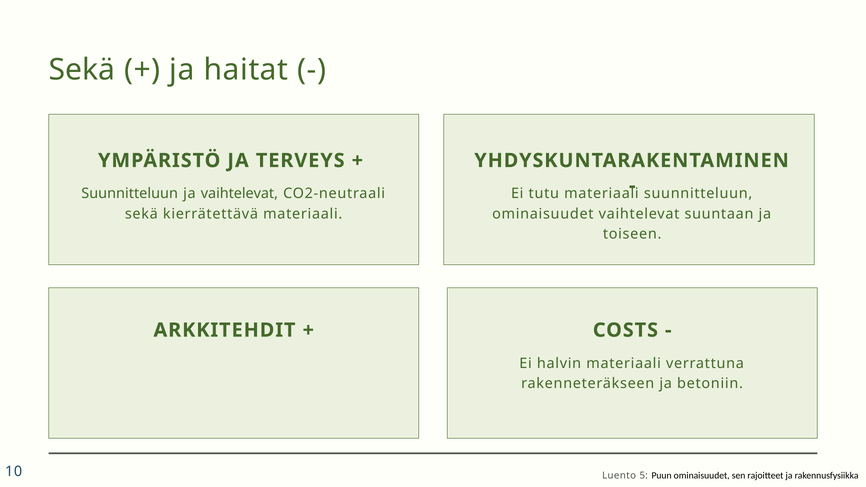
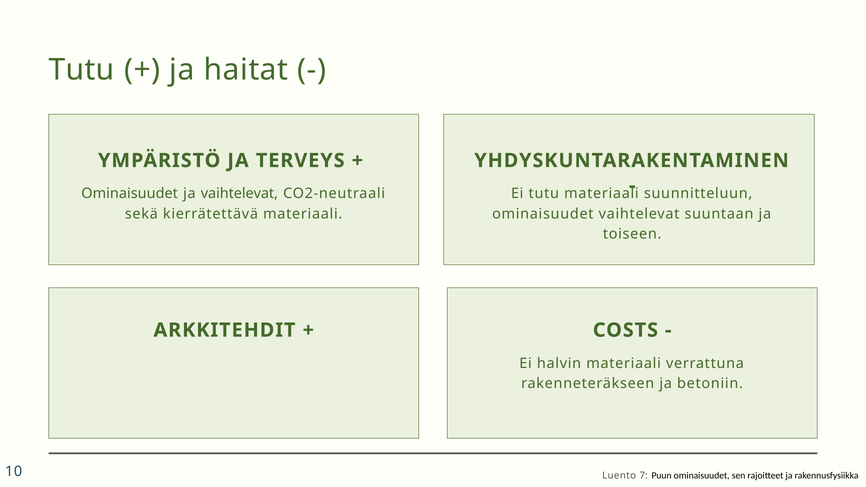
Sekä: Sekä -> Tutu (82, 70)
Suunnitteluun: Suunnitteluun -> Ominaisuudet (130, 194)
5: 5 -> 7 (644, 476)
